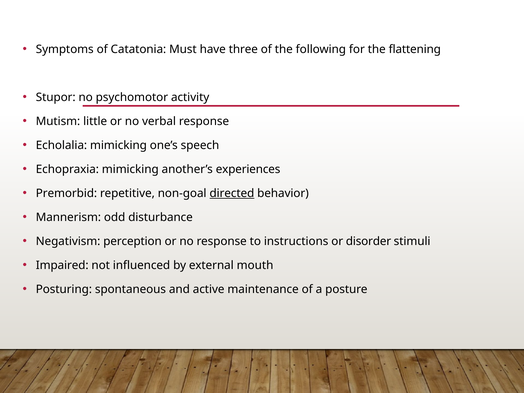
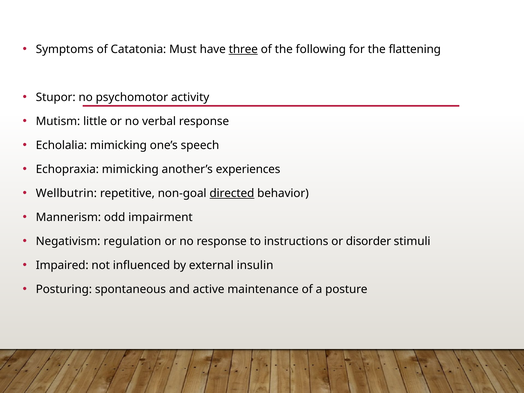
three underline: none -> present (243, 49)
Premorbid: Premorbid -> Wellbutrin (66, 193)
disturbance: disturbance -> impairment (160, 217)
perception: perception -> regulation (132, 241)
mouth: mouth -> insulin (255, 265)
